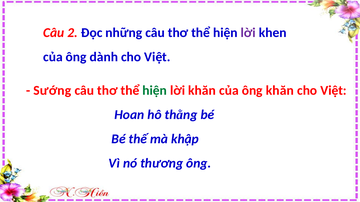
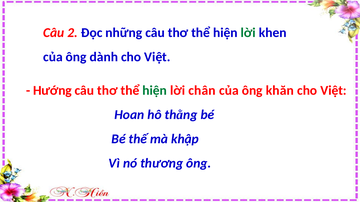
lời colour: purple -> green (248, 33)
Sướng: Sướng -> Hướng (52, 91)
lời khăn: khăn -> chân (202, 91)
